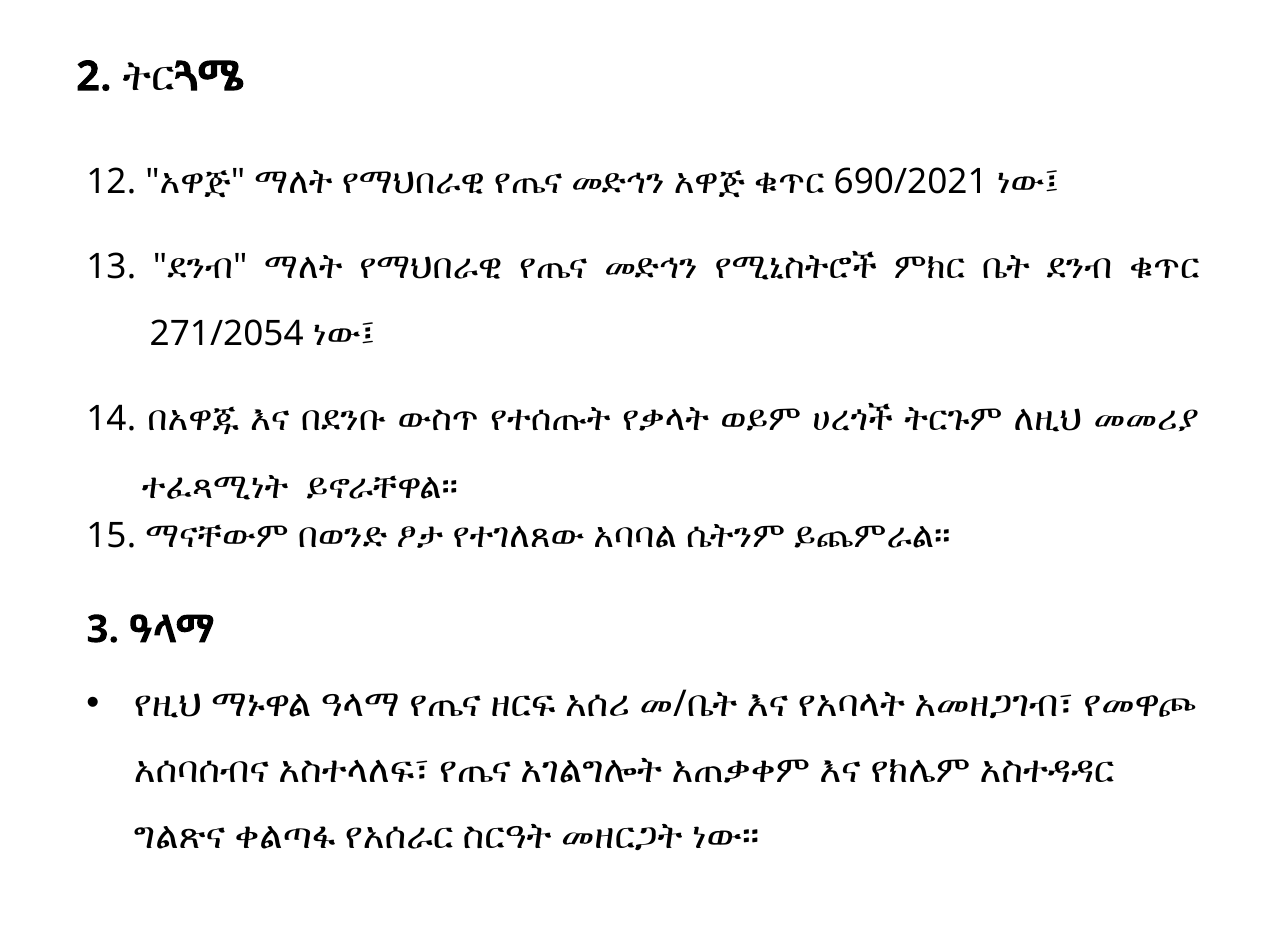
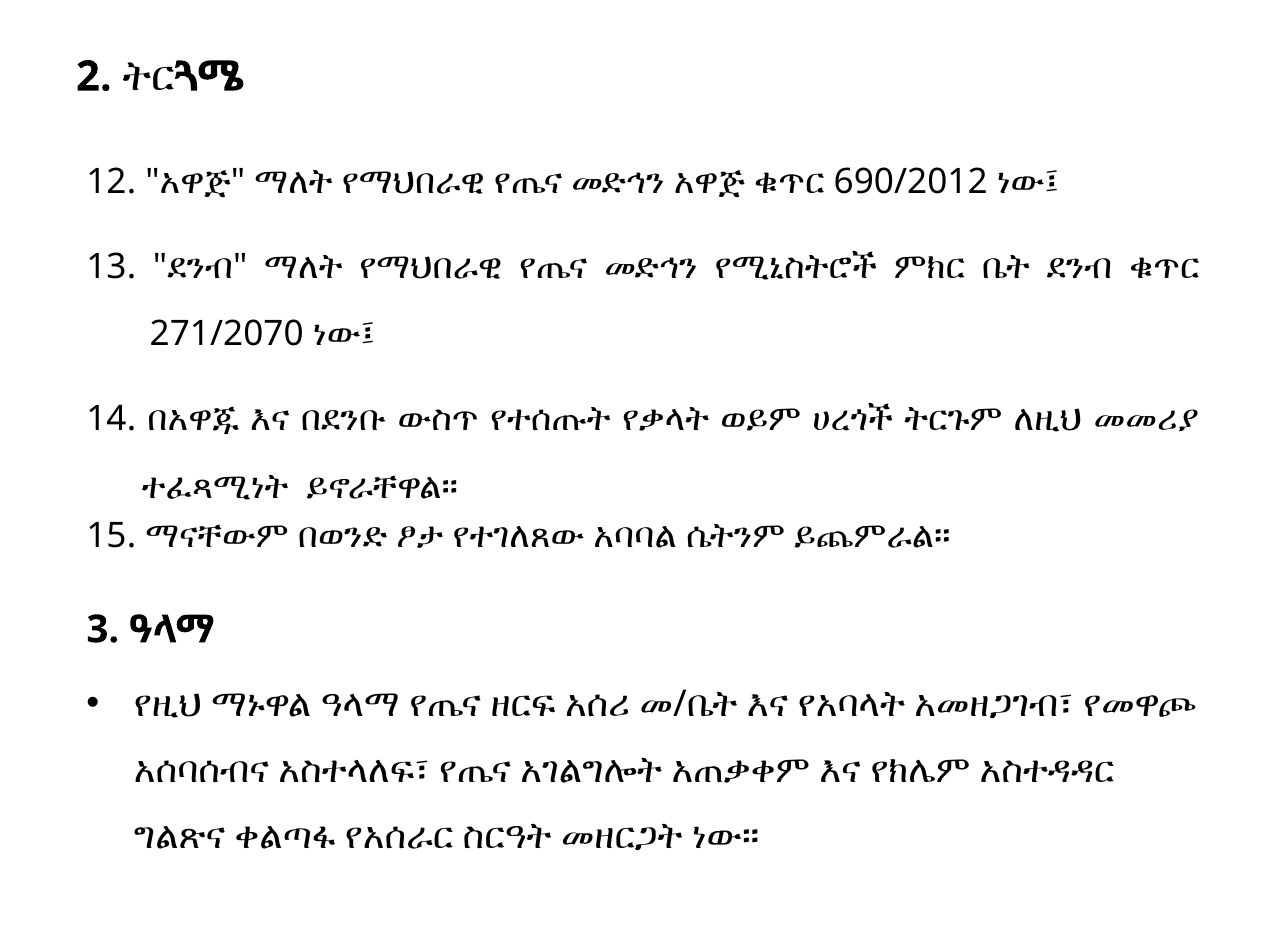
690/2021: 690/2021 -> 690/2012 (911, 182)
271/2054: 271/2054 -> 271/2070 (227, 334)
